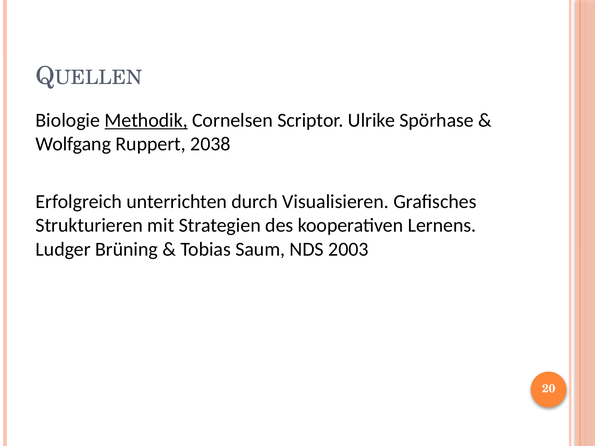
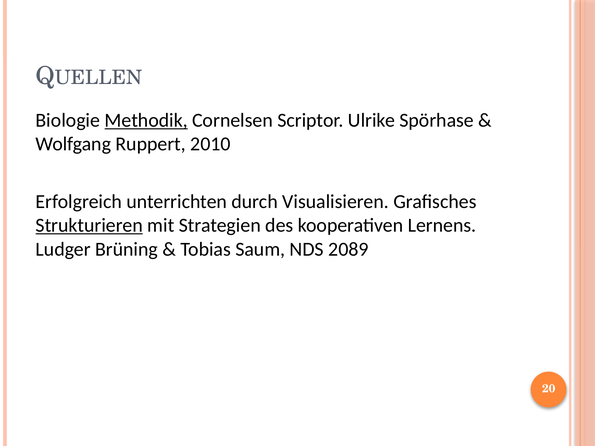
2038: 2038 -> 2010 (210, 144)
Strukturieren underline: none -> present (89, 225)
2003: 2003 -> 2089 (348, 249)
